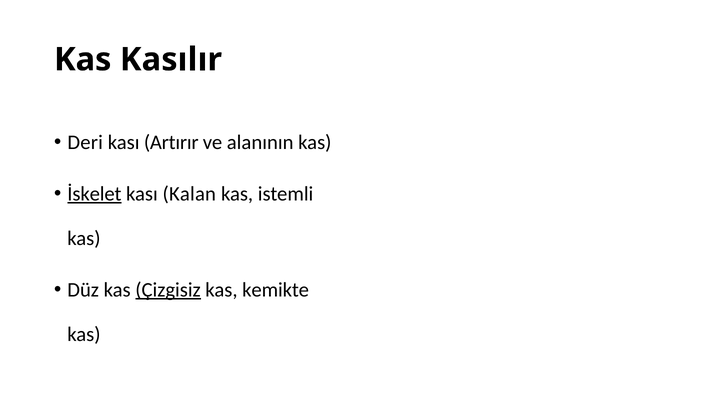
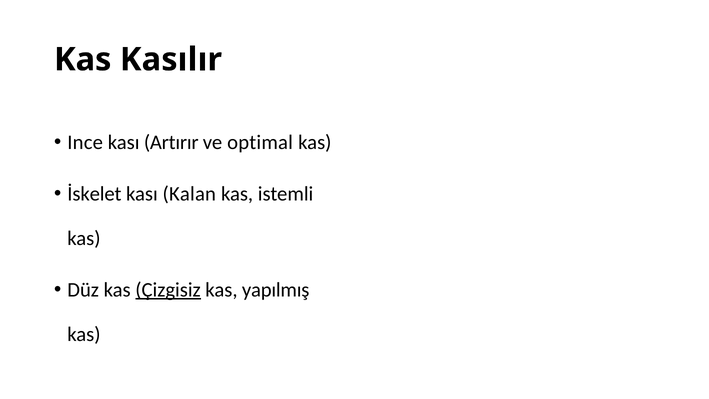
Deri: Deri -> Ince (85, 143)
alanının: alanının -> optimal (260, 143)
İskelet underline: present -> none (94, 194)
kemikte: kemikte -> yapılmış (276, 290)
